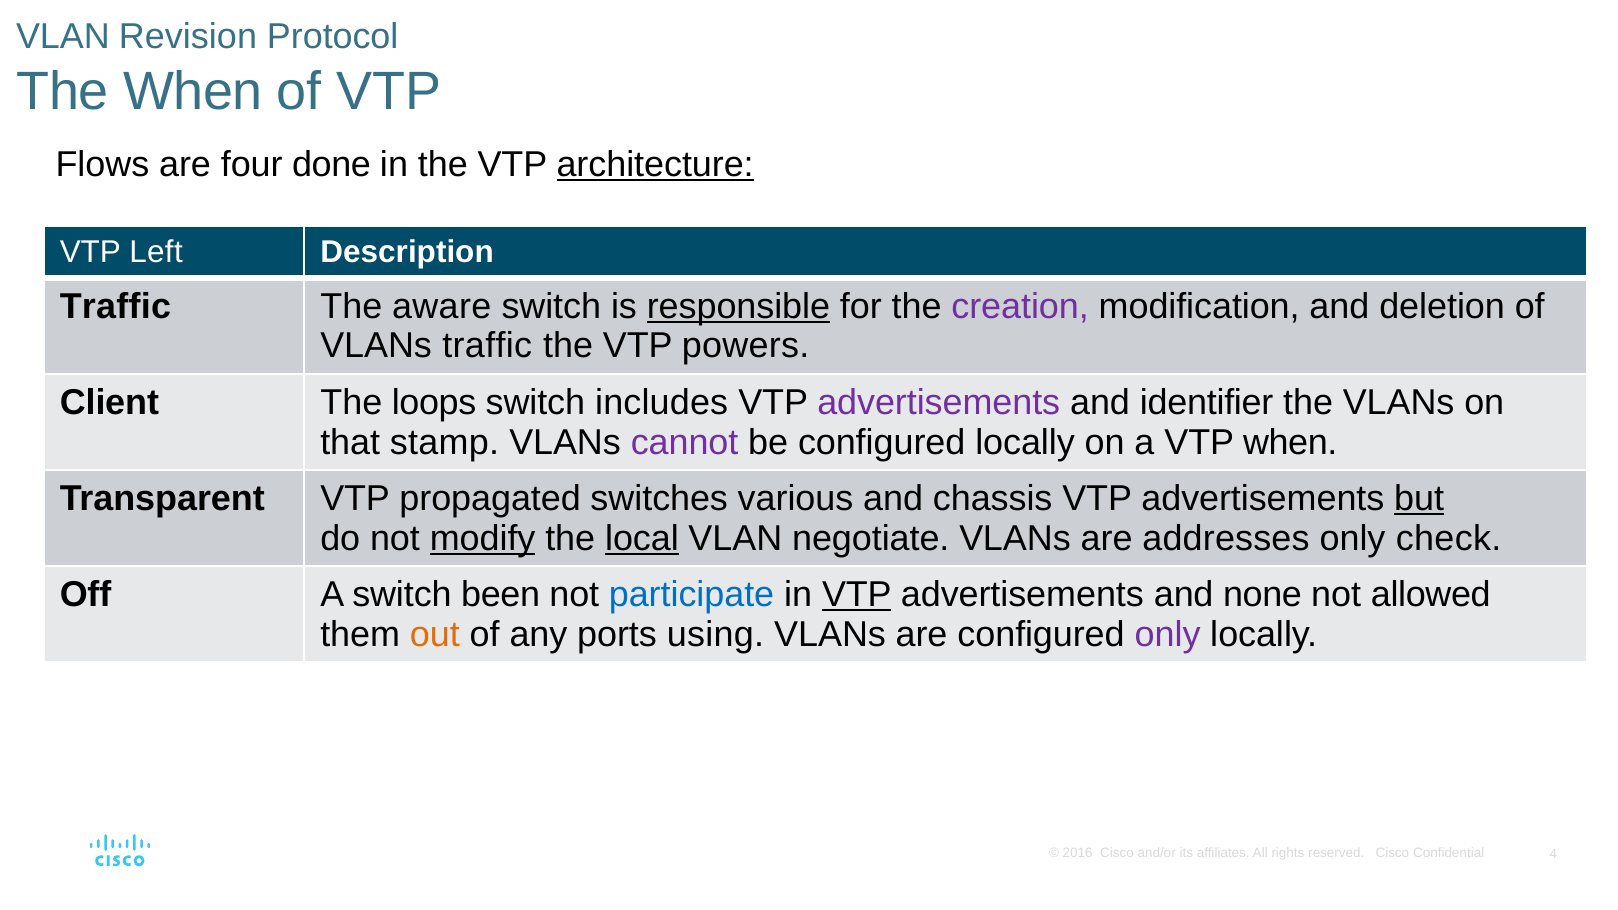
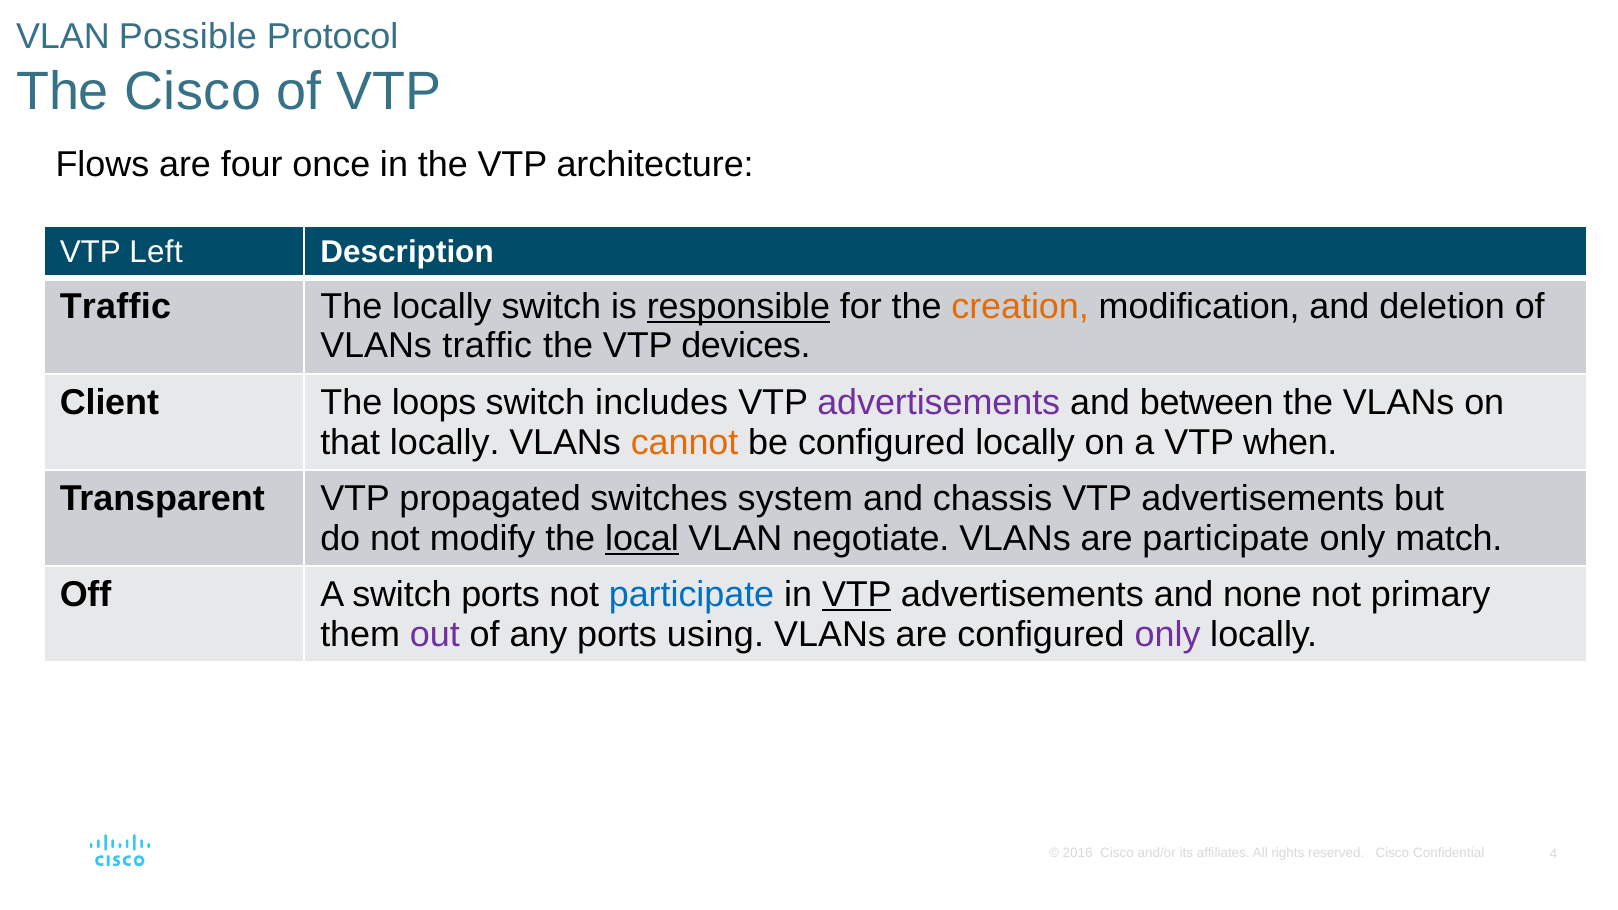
Revision: Revision -> Possible (188, 36)
The When: When -> Cisco (193, 92)
done: done -> once (331, 165)
architecture underline: present -> none (655, 165)
The aware: aware -> locally (442, 306)
creation colour: purple -> orange (1020, 306)
powers: powers -> devices (746, 346)
identifier: identifier -> between (1207, 402)
that stamp: stamp -> locally (445, 442)
cannot colour: purple -> orange (685, 442)
various: various -> system (795, 499)
but underline: present -> none (1419, 499)
modify underline: present -> none (483, 538)
are addresses: addresses -> participate (1226, 538)
check: check -> match (1449, 538)
switch been: been -> ports (501, 595)
allowed: allowed -> primary (1431, 595)
out colour: orange -> purple (435, 635)
